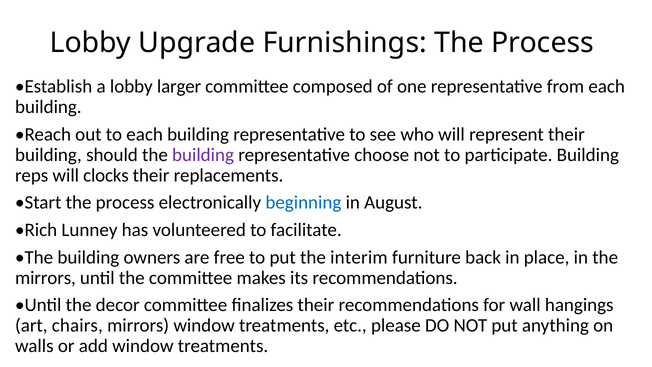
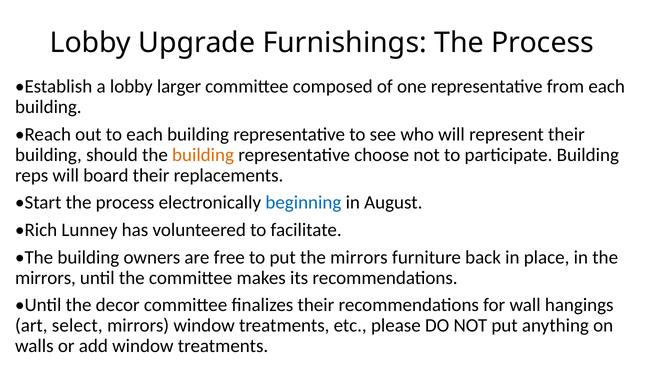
building colour: purple -> orange (203, 155)
clocks: clocks -> board (106, 175)
put the interim: interim -> mirrors (359, 257)
chairs: chairs -> select (77, 325)
